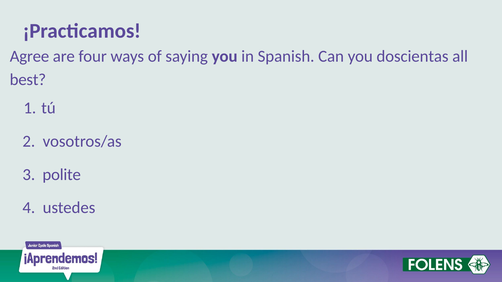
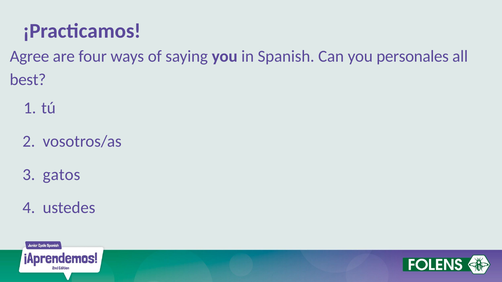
doscientas: doscientas -> personales (413, 57)
polite: polite -> gatos (61, 175)
